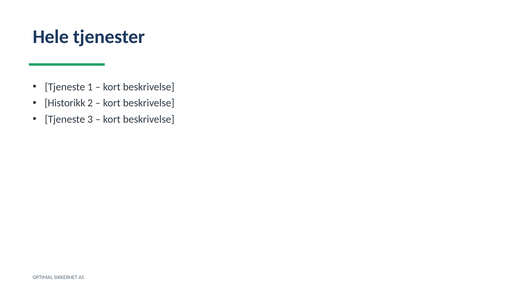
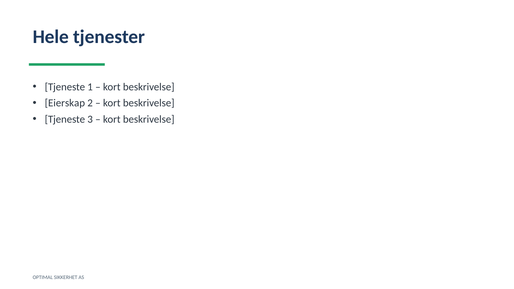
Historikk: Historikk -> Eierskap (65, 103)
